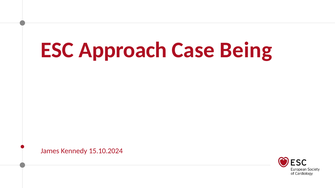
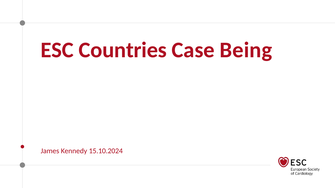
Approach: Approach -> Countries (123, 50)
